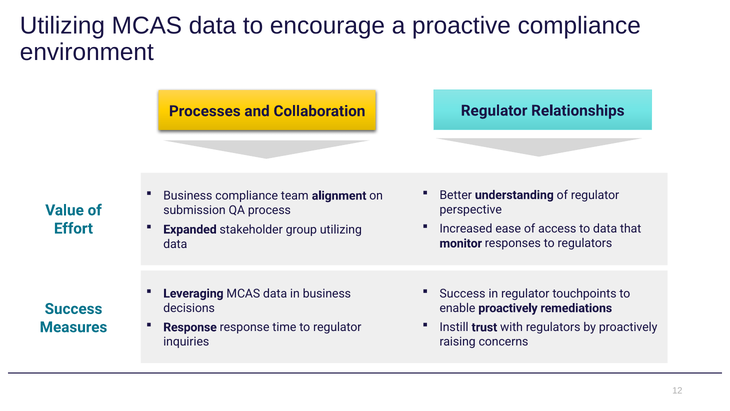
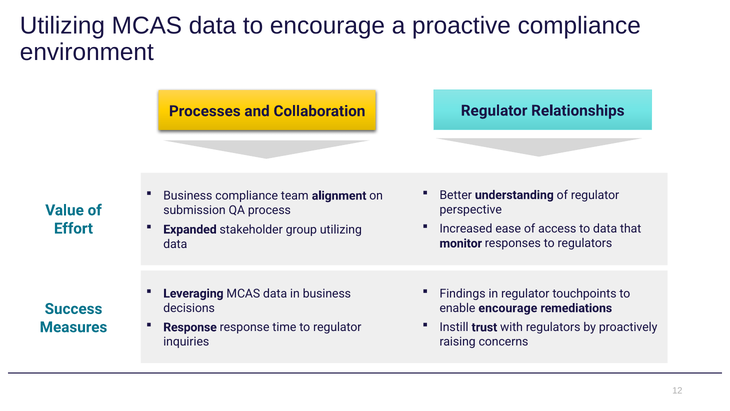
Success: Success -> Findings (463, 293)
enable proactively: proactively -> encourage (508, 308)
